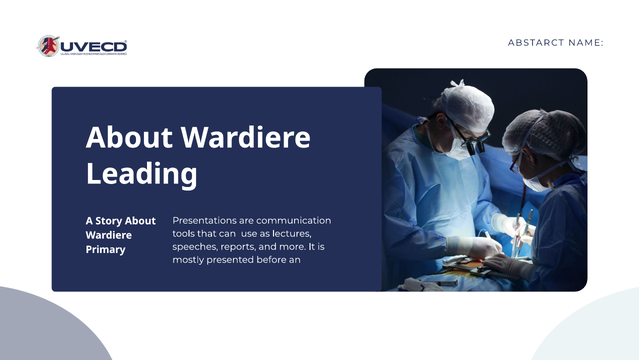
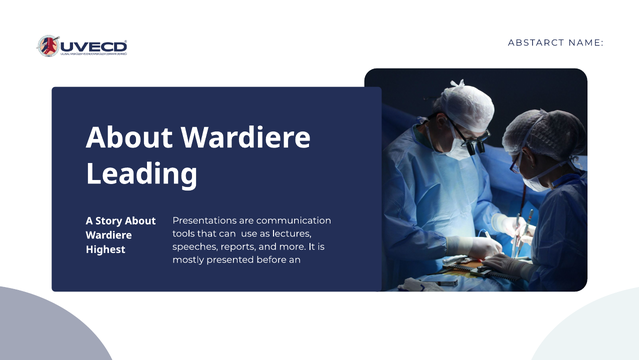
Primary: Primary -> Highest (106, 249)
